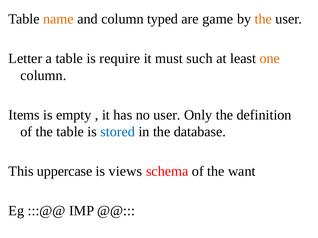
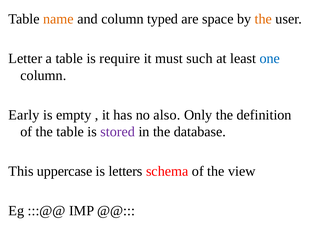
game: game -> space (218, 19)
one colour: orange -> blue (270, 59)
Items: Items -> Early (24, 115)
no user: user -> also (167, 115)
stored colour: blue -> purple (118, 132)
views: views -> letters (125, 172)
want: want -> view (242, 172)
